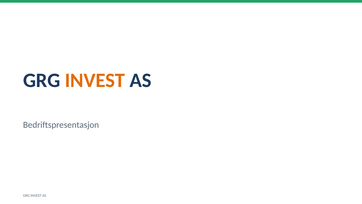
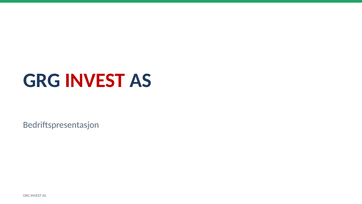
INVEST colour: orange -> red (95, 80)
